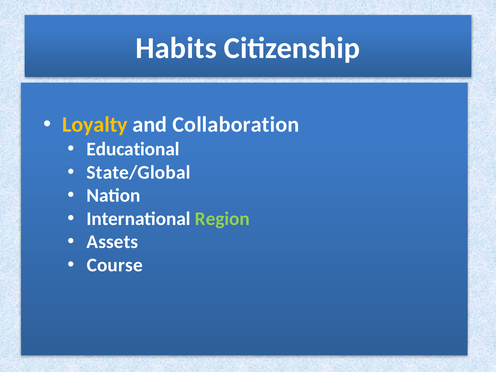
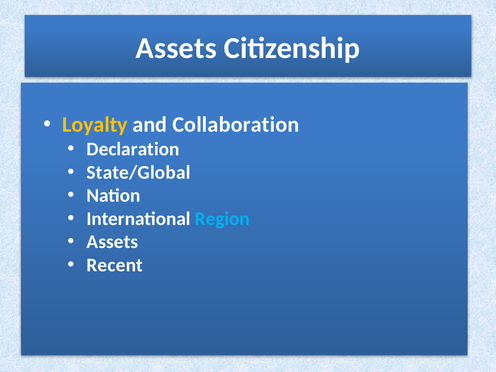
Habits: Habits -> Assets (176, 48)
Educational: Educational -> Declaration (133, 149)
Region colour: light green -> light blue (222, 219)
Course: Course -> Recent (115, 265)
